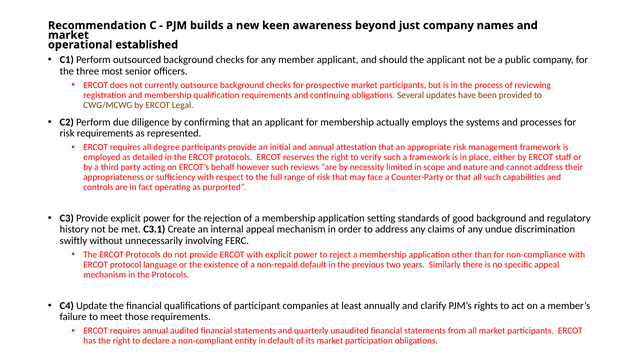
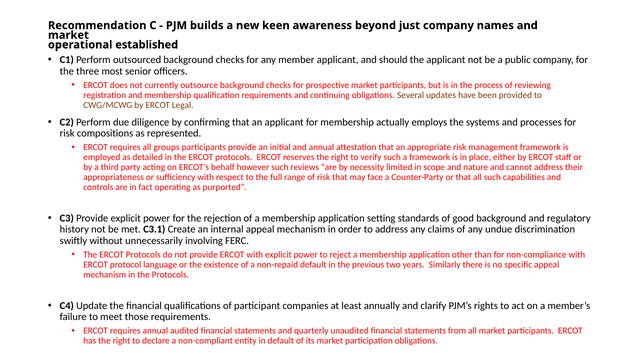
risk requirements: requirements -> compositions (105, 133)
degree: degree -> groups (167, 147)
